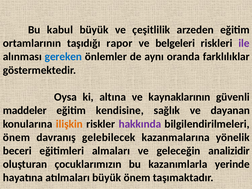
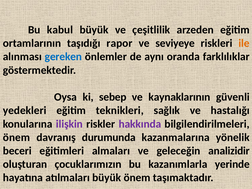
belgeleri: belgeleri -> seviyeye (175, 43)
ile colour: purple -> orange (244, 43)
altına: altına -> sebep (113, 97)
maddeler: maddeler -> yedekleri (25, 110)
kendisine: kendisine -> teknikleri (120, 110)
dayanan: dayanan -> hastalığı (230, 110)
ilişkin colour: orange -> purple (69, 124)
gelebilecek: gelebilecek -> durumunda (109, 137)
